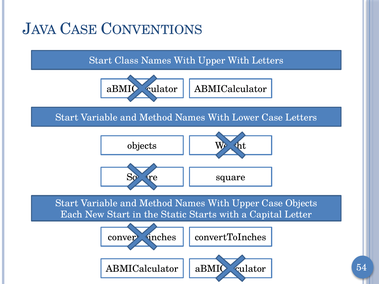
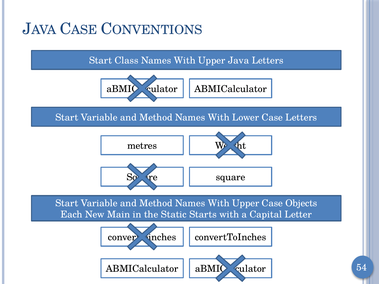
Upper With: With -> Java (239, 61)
objects: objects -> metres (142, 146)
New Start: Start -> Main (119, 215)
